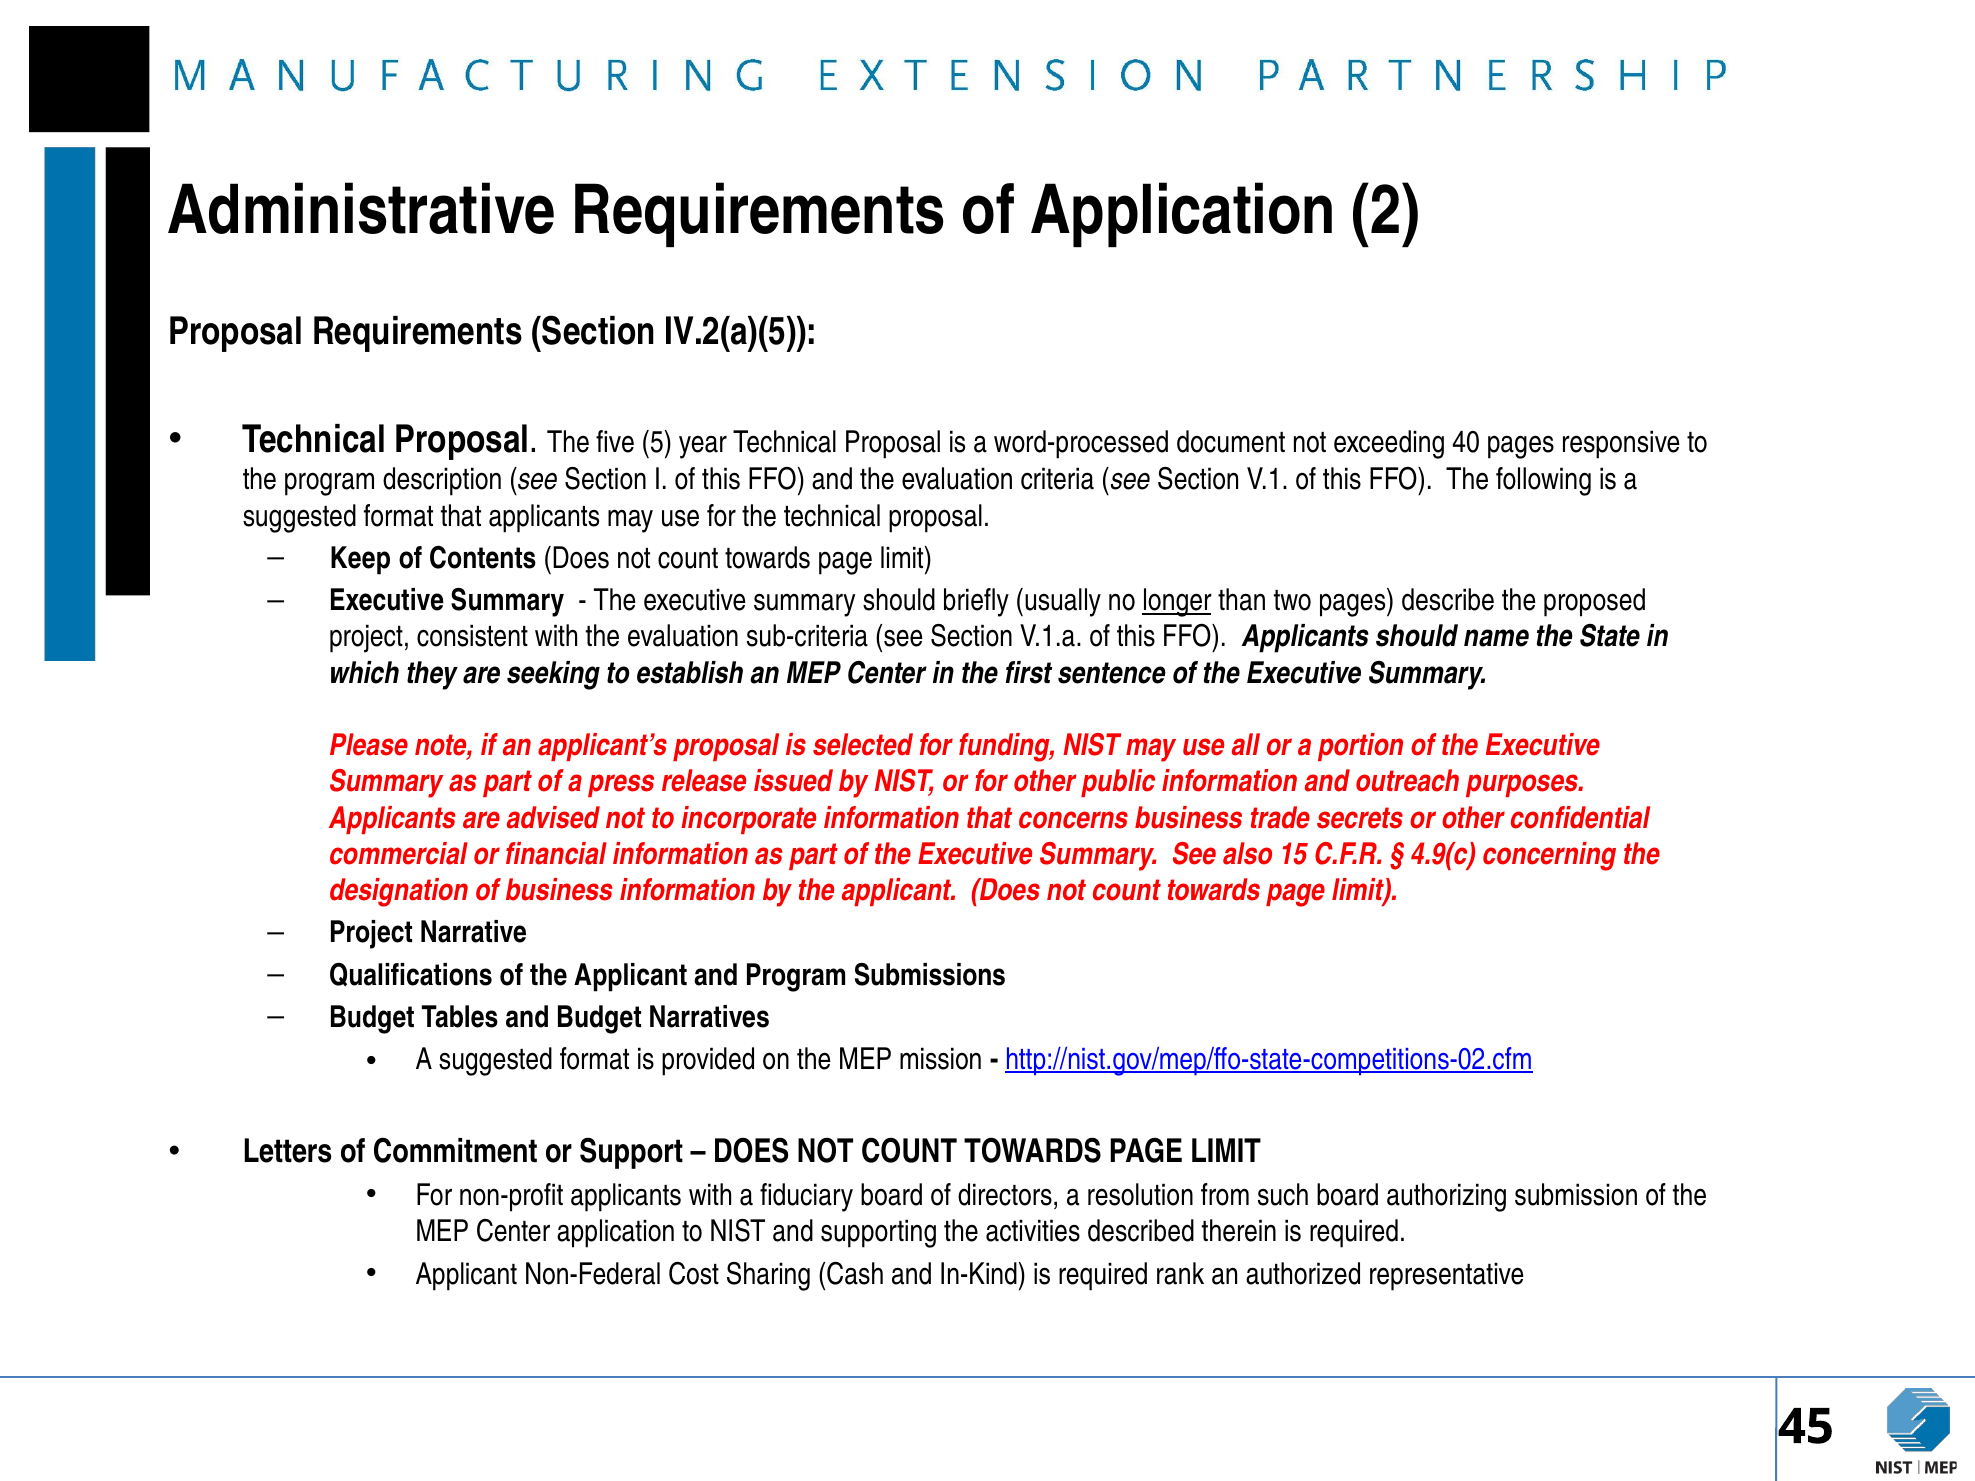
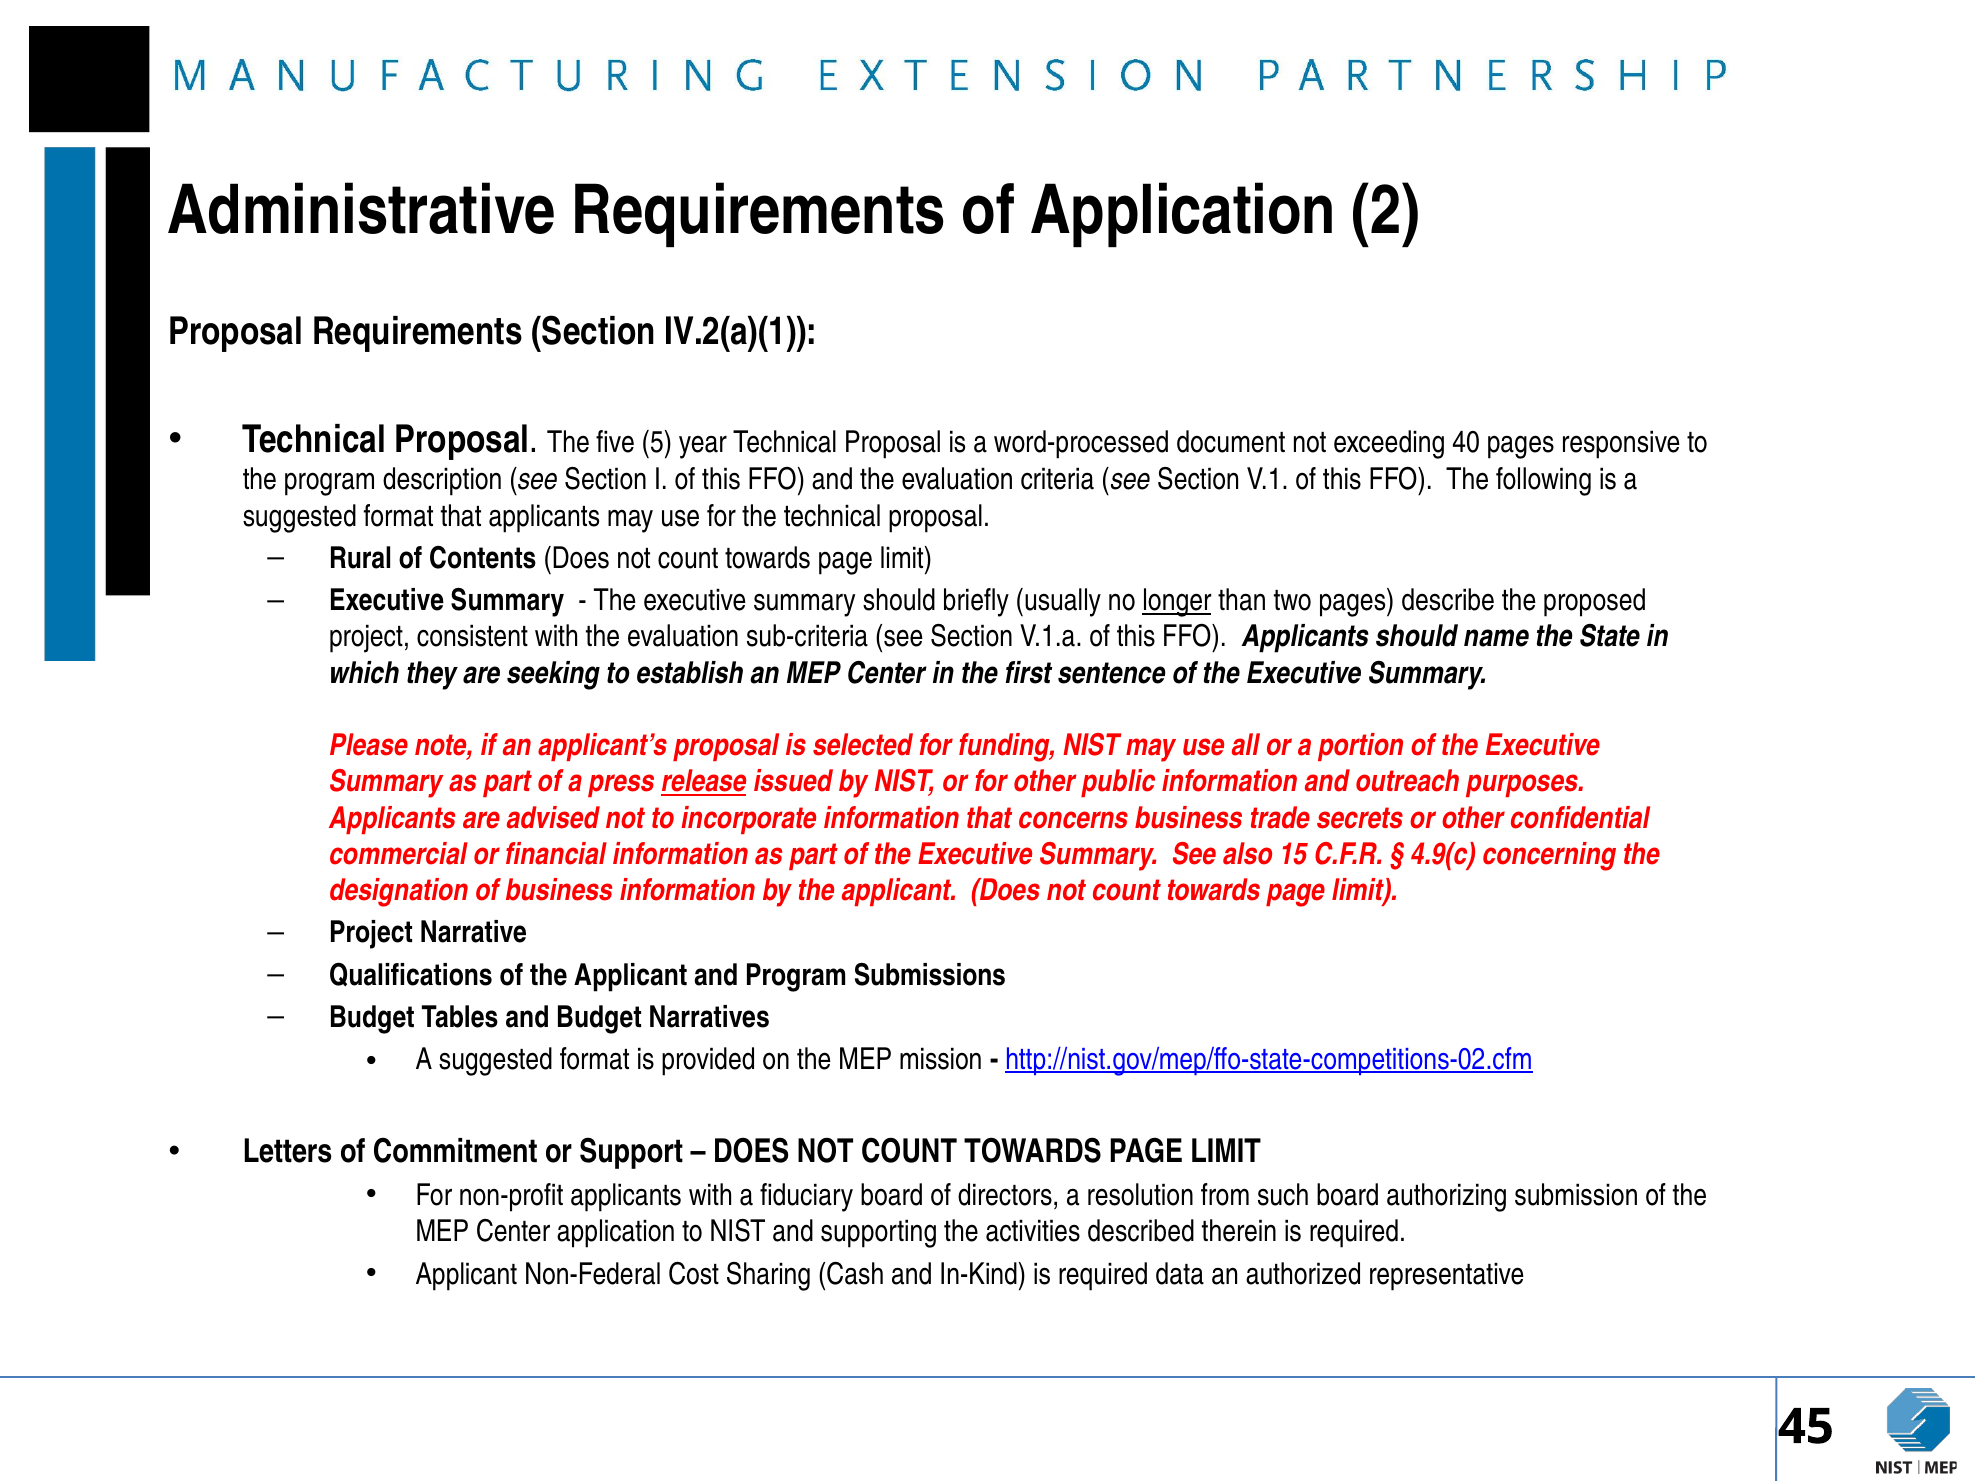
IV.2(a)(5: IV.2(a)(5 -> IV.2(a)(1 (741, 332)
Keep: Keep -> Rural (361, 559)
release underline: none -> present (704, 782)
rank: rank -> data (1180, 1274)
